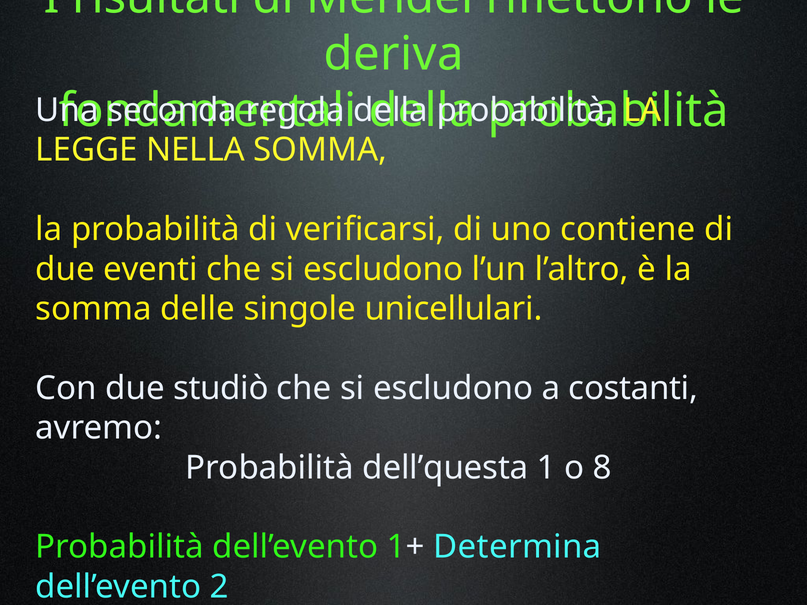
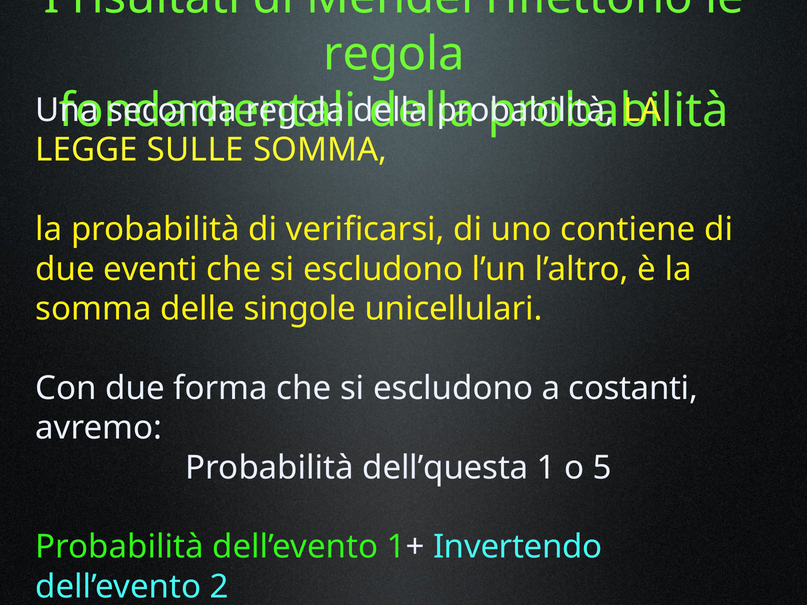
deriva: deriva -> regola (394, 54)
NELLA: NELLA -> SULLE (195, 150)
studiò: studiò -> forma (221, 388)
8: 8 -> 5 (602, 468)
Determina: Determina -> Invertendo (518, 547)
